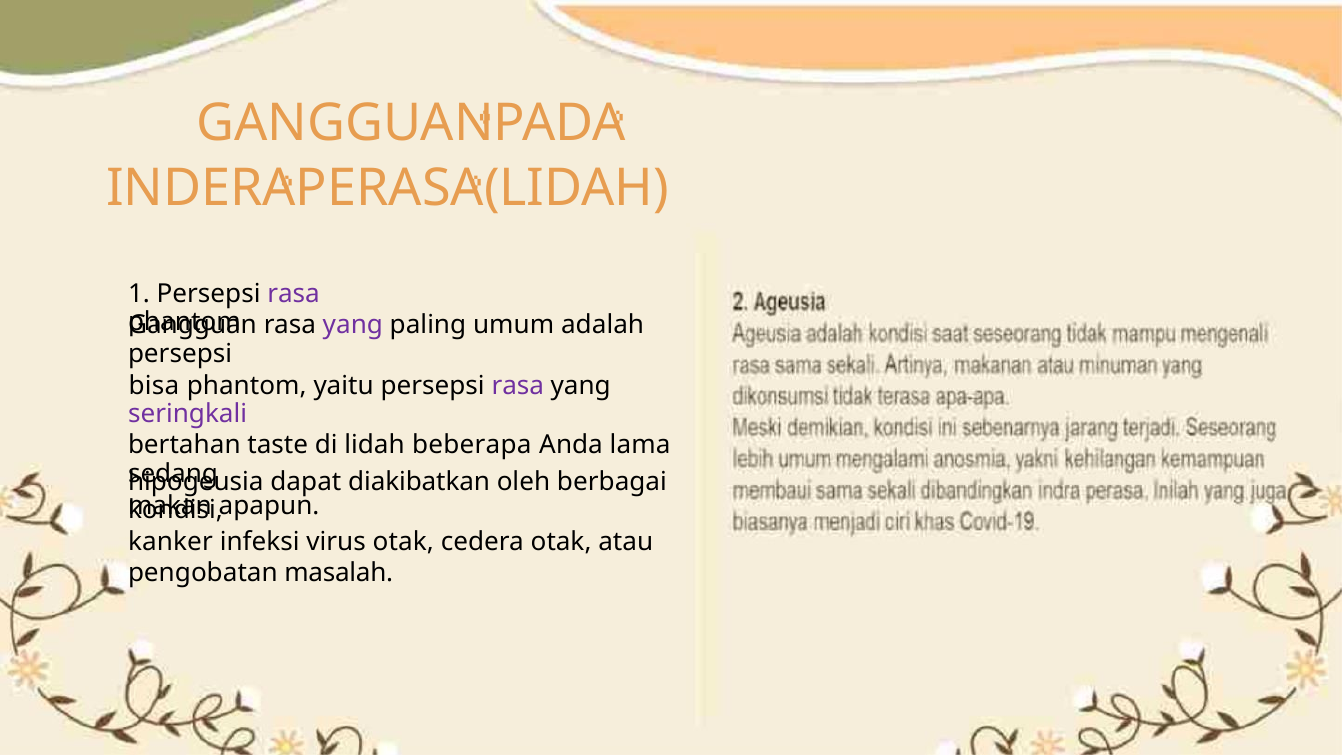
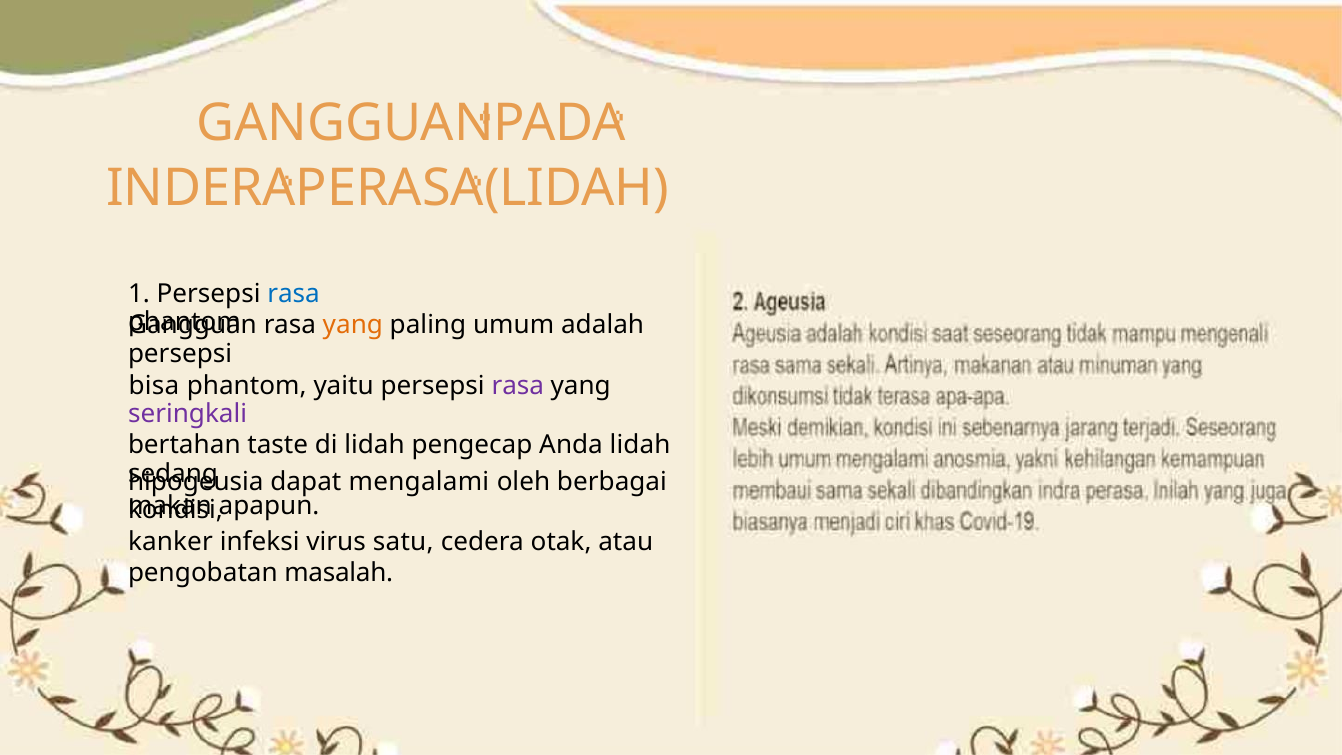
rasa colour: purple -> blue (294, 293)
yang colour: purple -> orange (353, 325)
beberapa: beberapa -> pengecap (472, 445)
Anda lama: lama -> lidah (640, 445)
diakibatkan: diakibatkan -> mengalami (419, 481)
virus otak: otak -> satu (403, 542)
